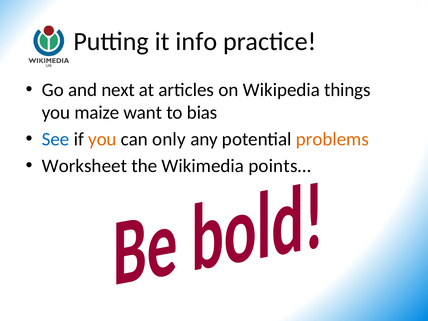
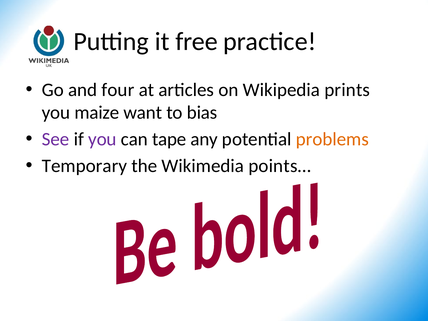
info: info -> free (197, 41)
next: next -> four (118, 90)
things: things -> prints (347, 90)
See colour: blue -> purple (56, 139)
you colour: orange -> purple (102, 139)
only: only -> tape (169, 139)
Worksheet: Worksheet -> Temporary (84, 166)
